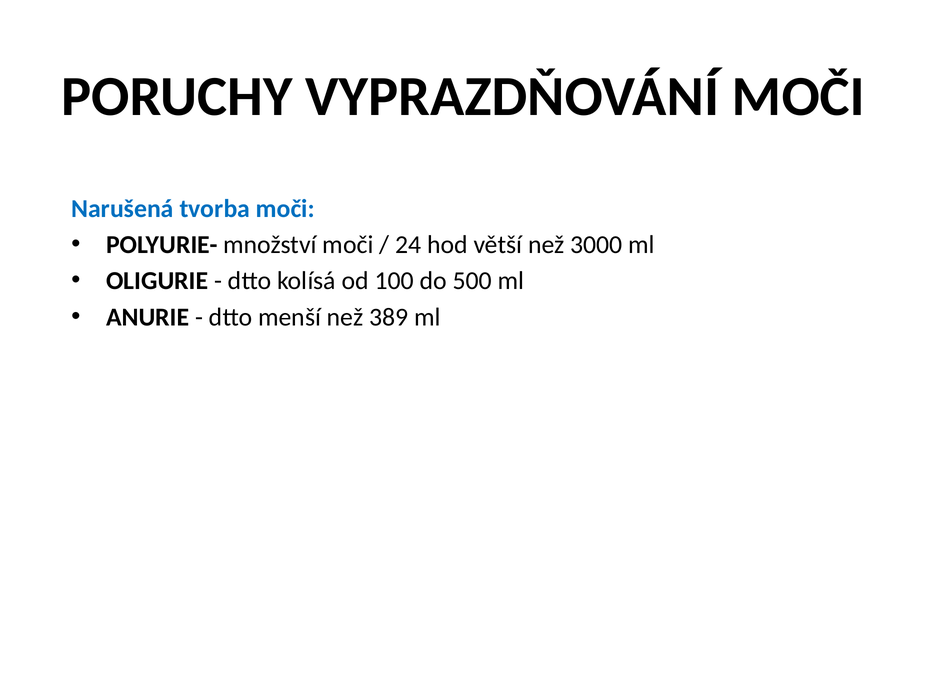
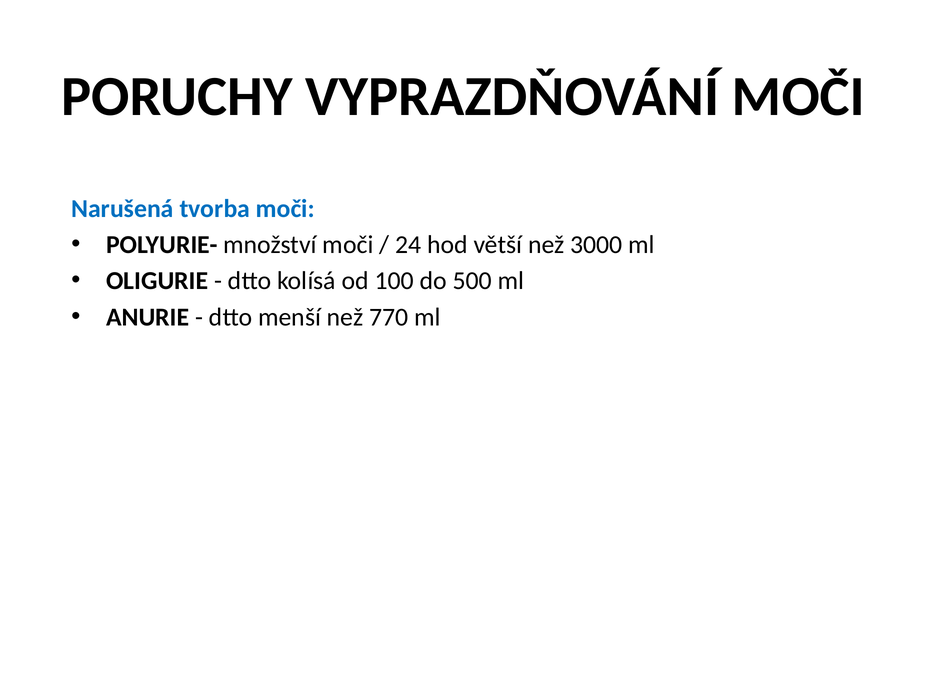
389: 389 -> 770 (389, 317)
